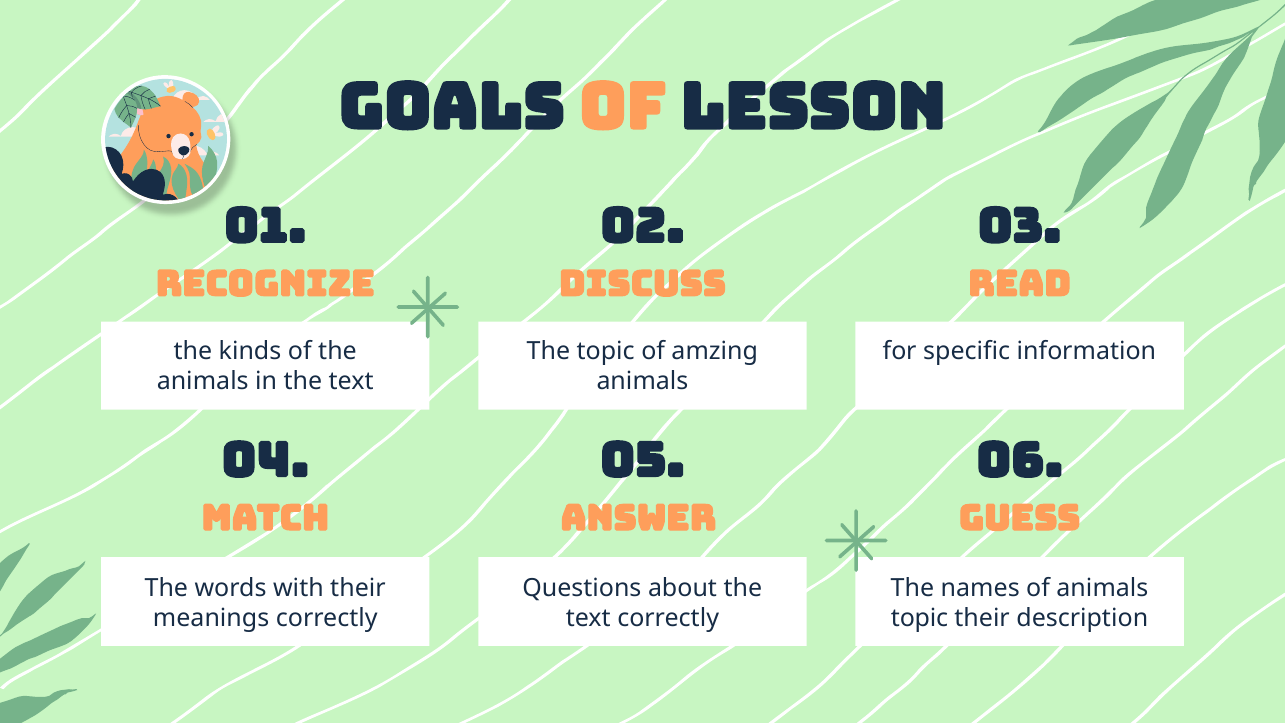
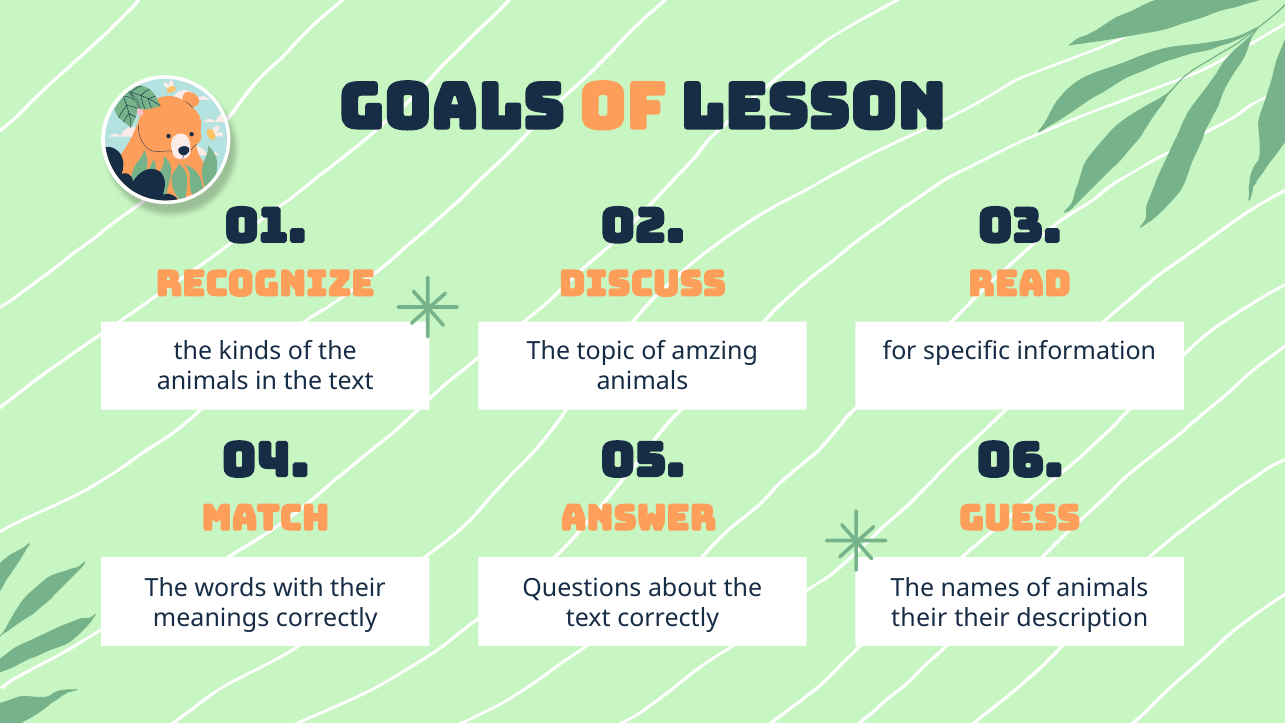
topic: topic -> their (919, 618)
